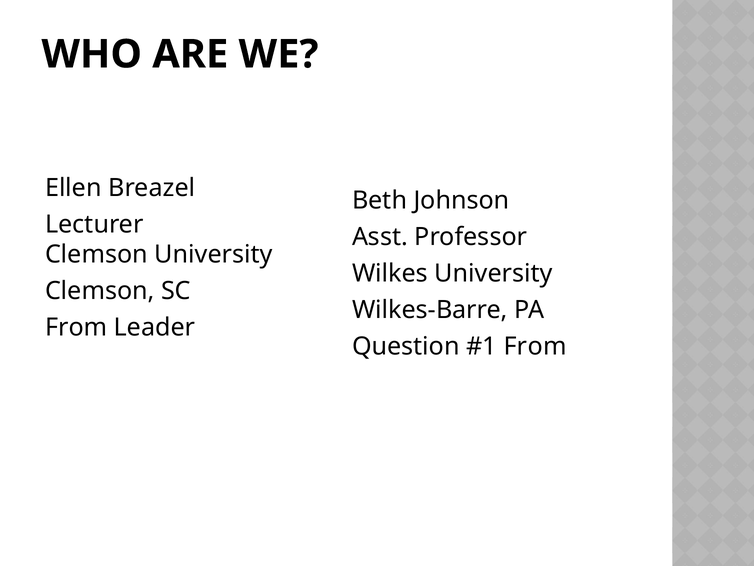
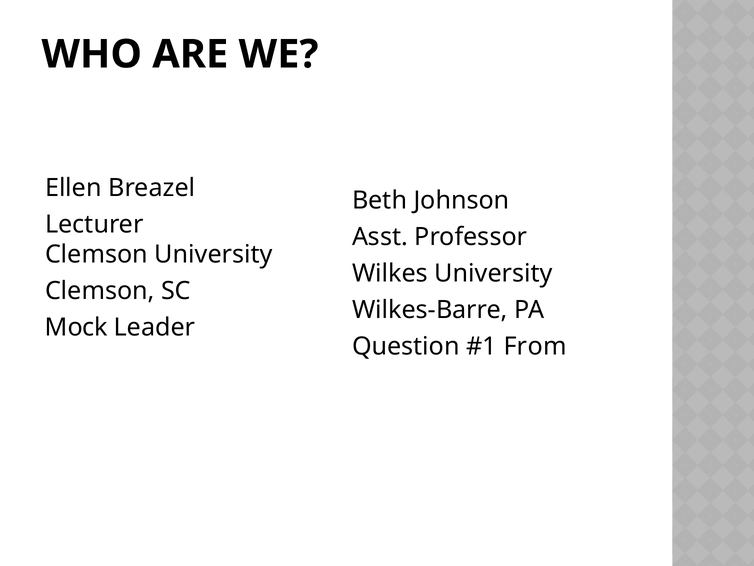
From: From -> Mock (76, 327)
